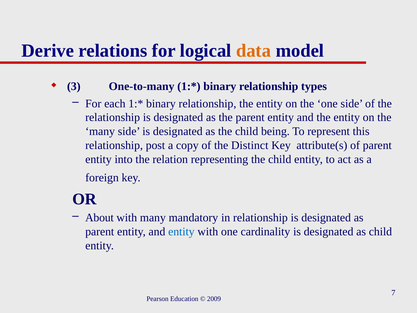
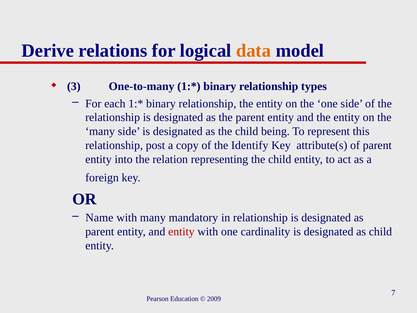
Distinct: Distinct -> Identify (250, 145)
About: About -> Name (99, 218)
entity colour: blue -> red (181, 231)
